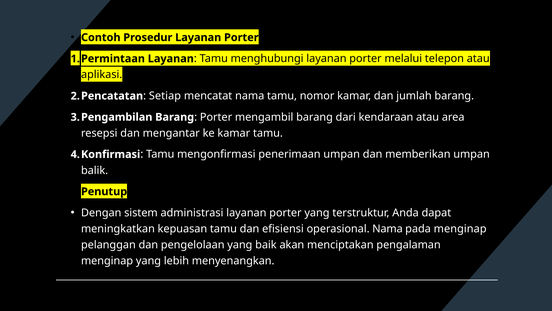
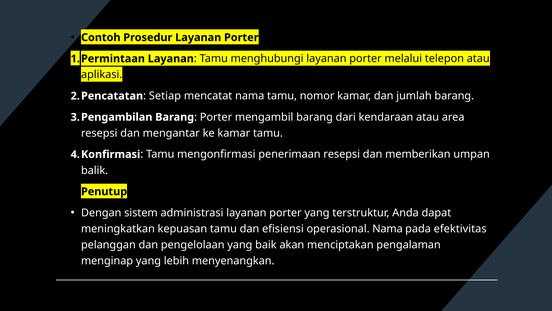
penerimaan umpan: umpan -> resepsi (342, 154)
pada menginap: menginap -> efektivitas (460, 228)
